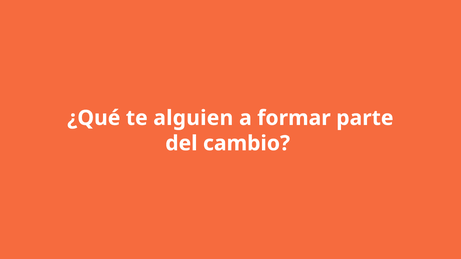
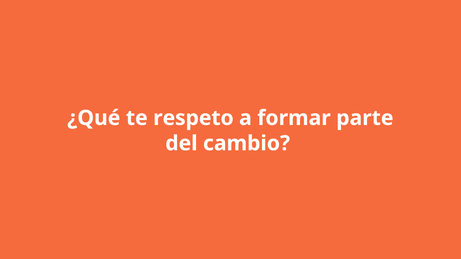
alguien: alguien -> respeto (193, 118)
